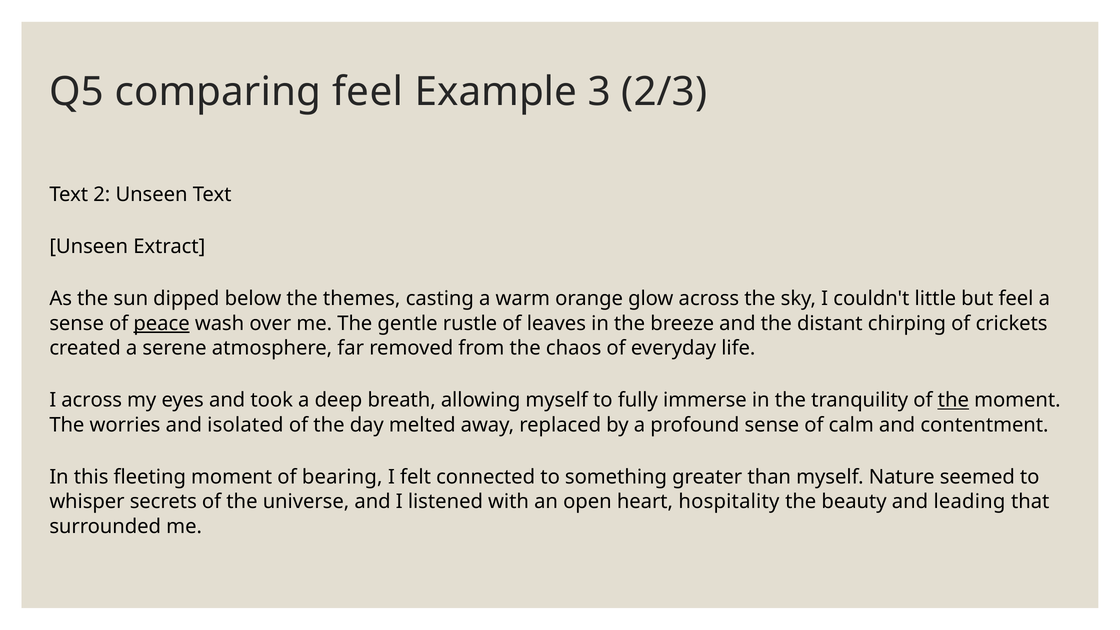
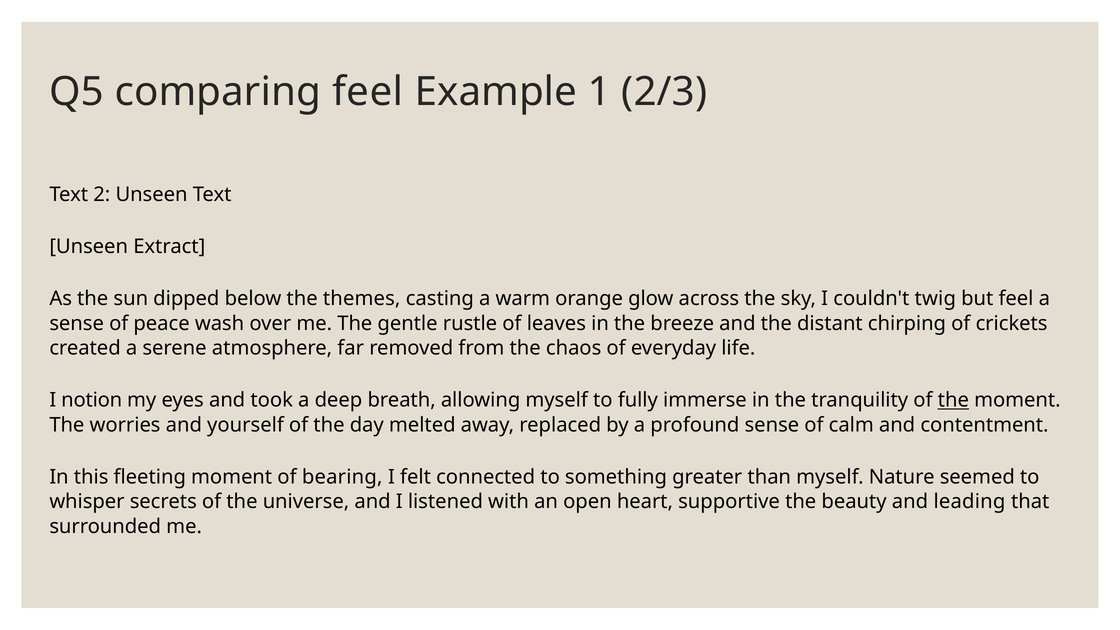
3: 3 -> 1 (599, 92)
little: little -> twig (935, 299)
peace underline: present -> none (162, 324)
I across: across -> notion (92, 400)
isolated: isolated -> yourself (245, 425)
hospitality: hospitality -> supportive (729, 502)
